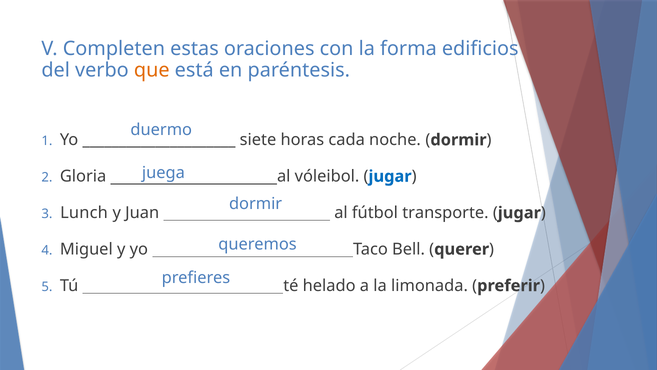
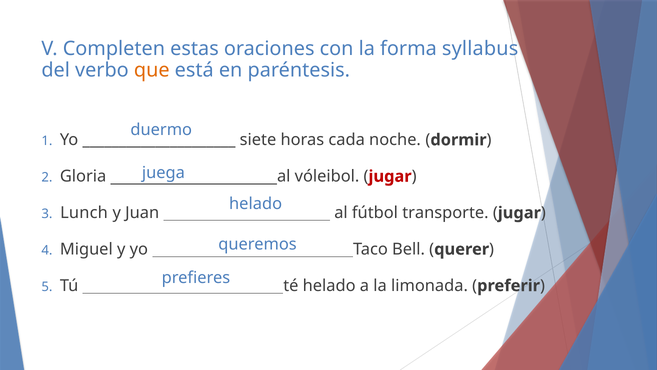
edificios: edificios -> syllabus (480, 49)
jugar colour: blue -> red (390, 176)
dormir: dormir -> helado (256, 203)
